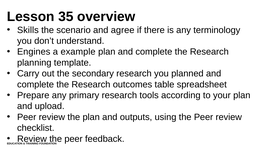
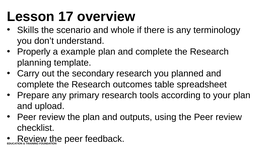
35: 35 -> 17 (66, 17)
agree: agree -> whole (123, 30)
Engines: Engines -> Properly (34, 52)
